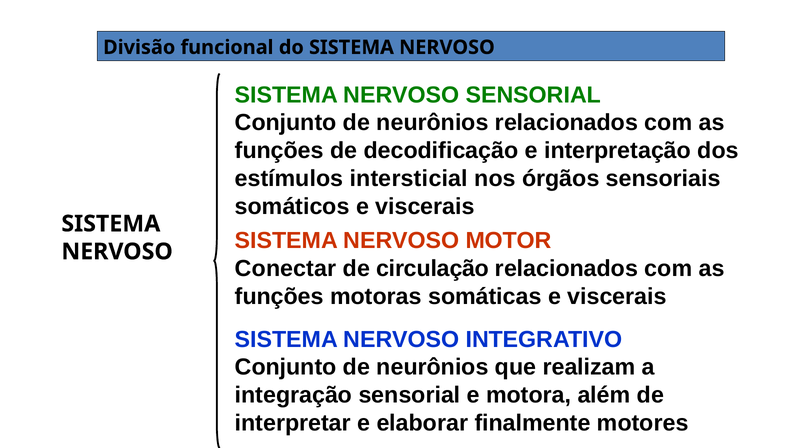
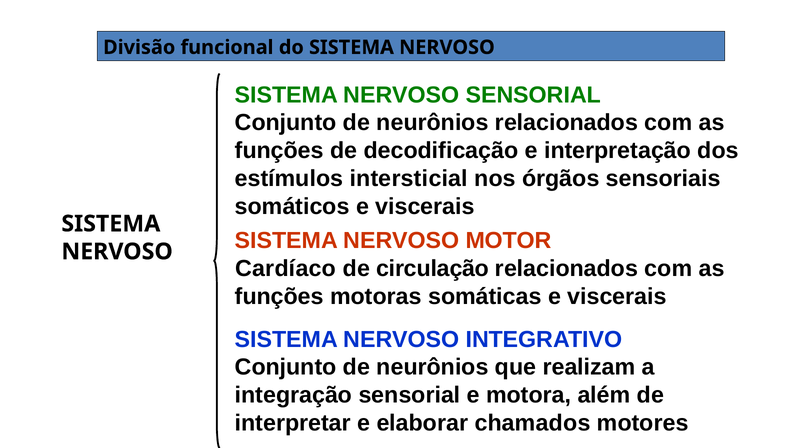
Conectar: Conectar -> Cardíaco (286, 269)
finalmente: finalmente -> chamados (532, 423)
